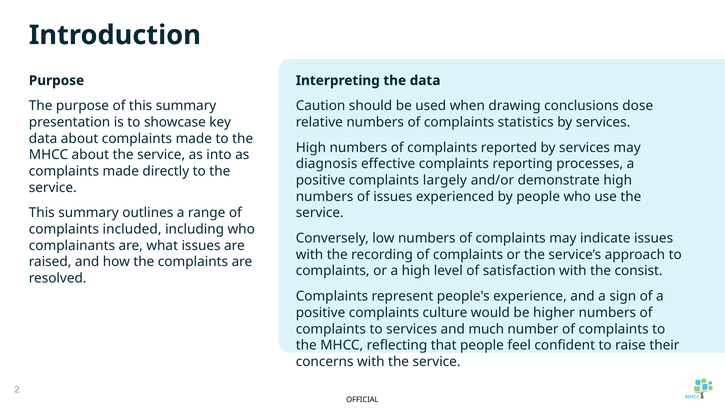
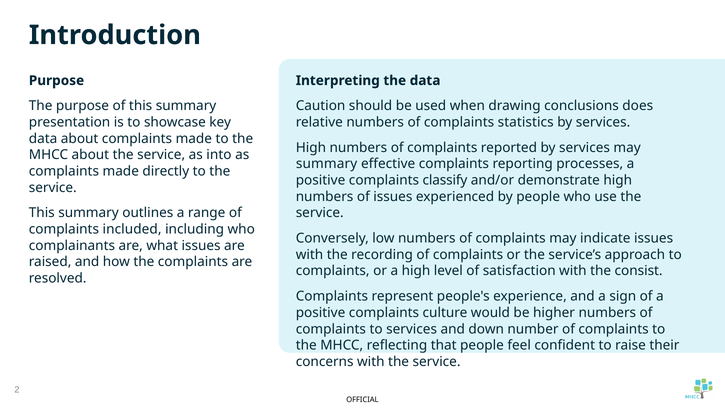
dose: dose -> does (638, 106)
diagnosis: diagnosis -> summary (327, 164)
largely: largely -> classify (445, 180)
much: much -> down (486, 329)
